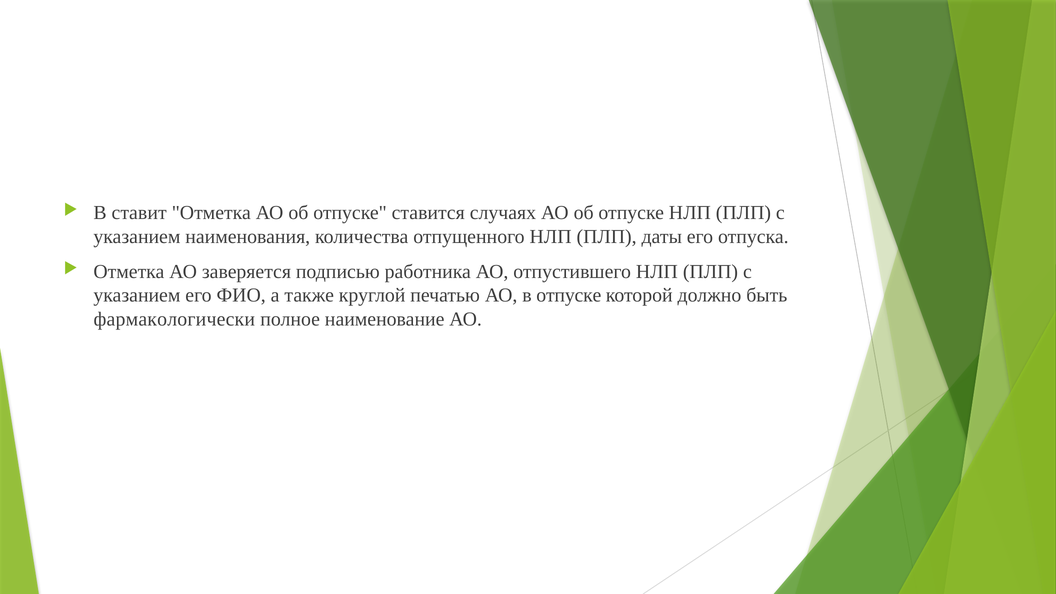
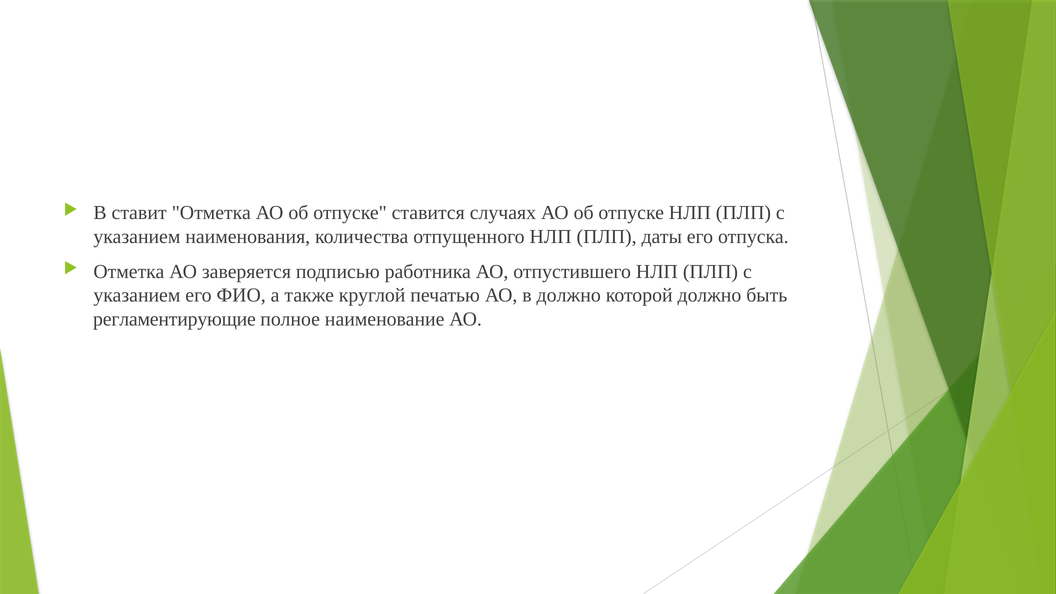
в отпуске: отпуске -> должно (569, 295)
фармакологически: фармакологически -> регламентирующие (174, 319)
